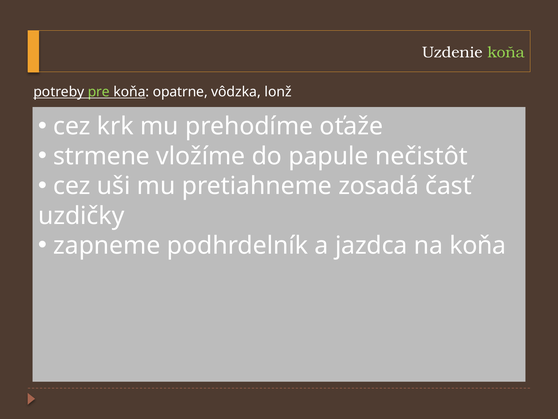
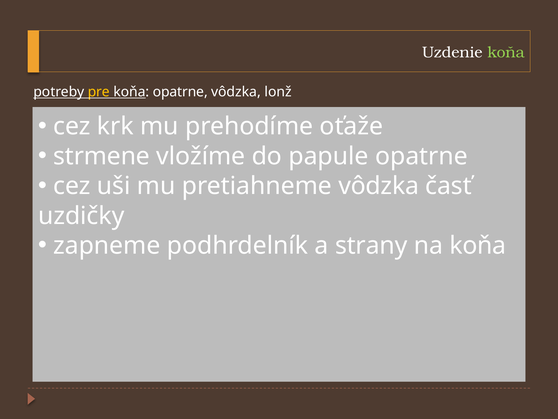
pre colour: light green -> yellow (99, 92)
papule nečistôt: nečistôt -> opatrne (421, 156)
pretiahneme zosadá: zosadá -> vôdzka (379, 186)
jazdca: jazdca -> strany (371, 245)
